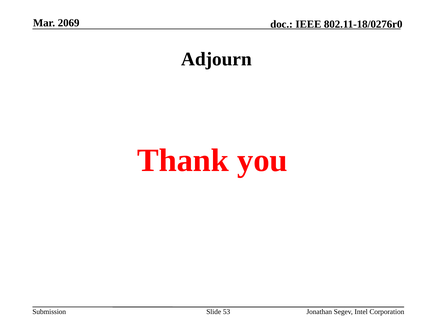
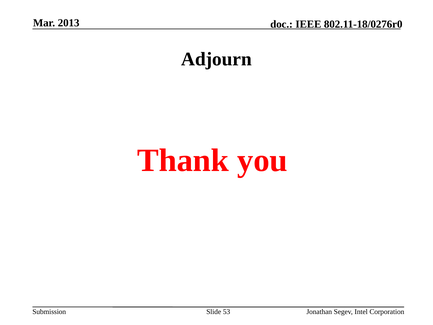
2069: 2069 -> 2013 (69, 23)
